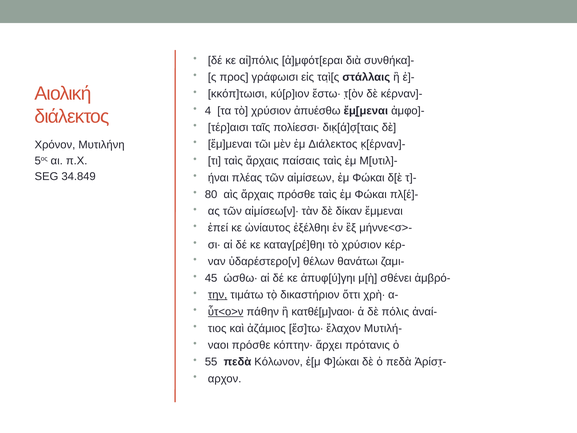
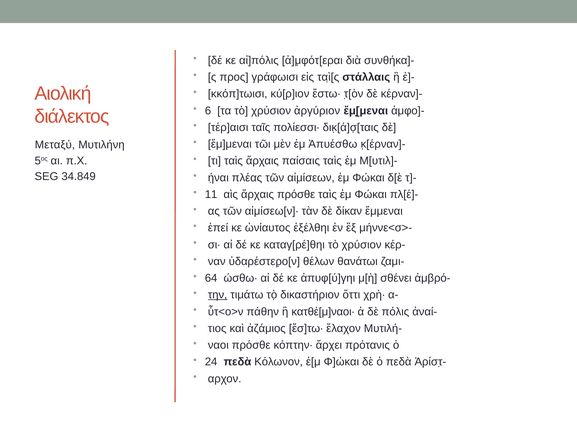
4: 4 -> 6 (208, 111)
ἀπυέσθω: ἀπυέσθω -> ἀργύριον (317, 111)
ἐμ Διάλεκτος: Διάλεκτος -> Ἀπυέσθω (333, 144)
Χρόνον: Χρόνον -> Μεταξύ (55, 145)
80: 80 -> 11 (211, 194)
45: 45 -> 64 (211, 278)
ὖτ<ο>ν underline: present -> none (226, 312)
55: 55 -> 24 (211, 362)
